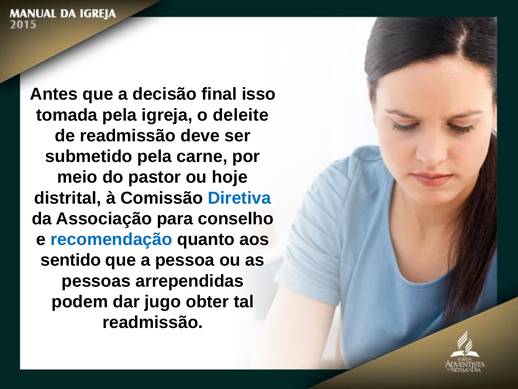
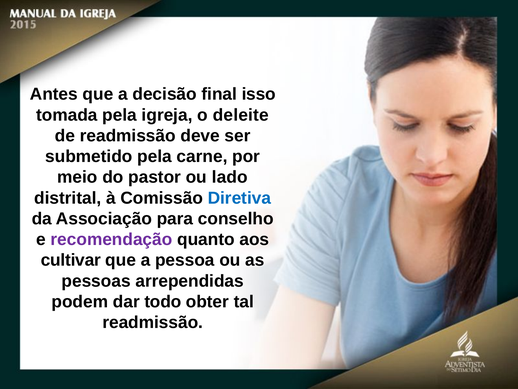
hoje: hoje -> lado (230, 177)
recomendação colour: blue -> purple (111, 239)
sentido: sentido -> cultivar (71, 260)
jugo: jugo -> todo (163, 301)
